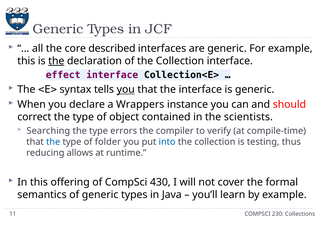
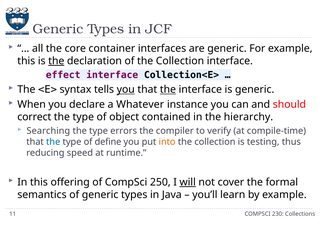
described: described -> container (112, 48)
the underline: none -> present (168, 90)
Wrappers: Wrappers -> Whatever (140, 105)
scientists: scientists -> hierarchy (248, 117)
folder: folder -> define (108, 142)
into colour: blue -> orange (167, 142)
allows: allows -> speed (80, 153)
430: 430 -> 250 (160, 182)
will underline: none -> present (188, 182)
